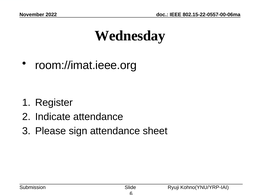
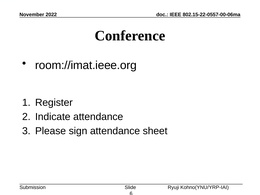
Wednesday: Wednesday -> Conference (130, 36)
